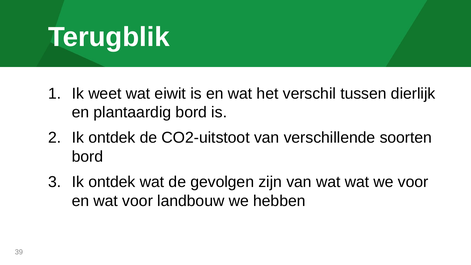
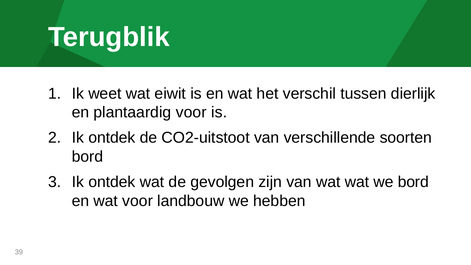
plantaardig bord: bord -> voor (191, 112)
we voor: voor -> bord (413, 182)
